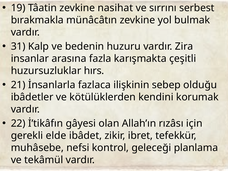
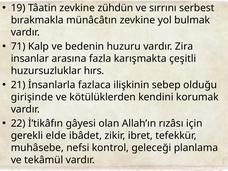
nasihat: nasihat -> zühdün (115, 8)
31: 31 -> 71 (18, 46)
ibâdetler: ibâdetler -> girişinde (32, 97)
